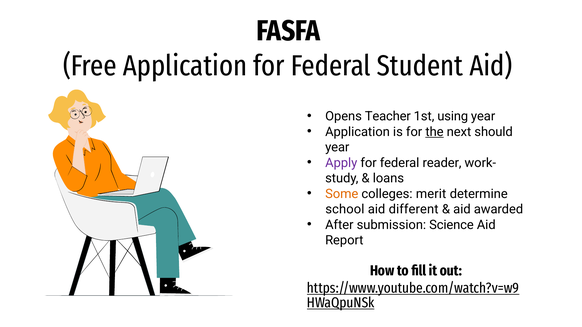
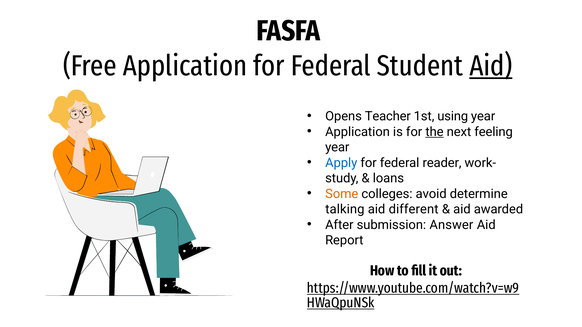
Aid underline: none -> present (491, 66)
should: should -> feeling (494, 132)
Apply colour: purple -> blue (341, 163)
merit: merit -> avoid (431, 194)
school: school -> talking (345, 210)
Science: Science -> Answer (451, 225)
